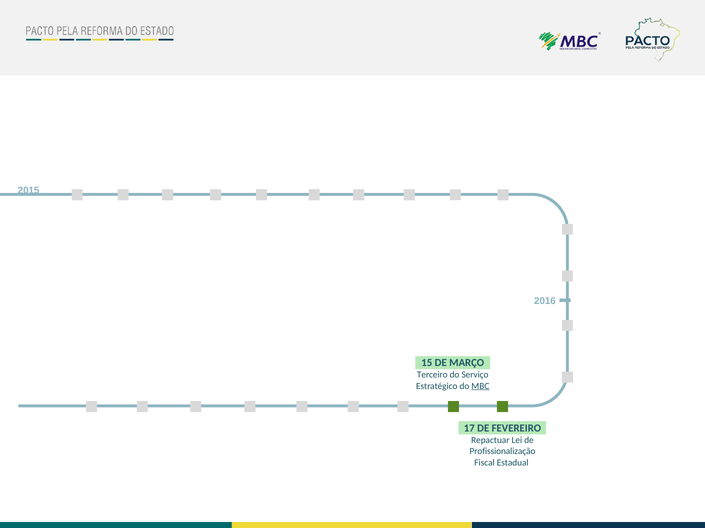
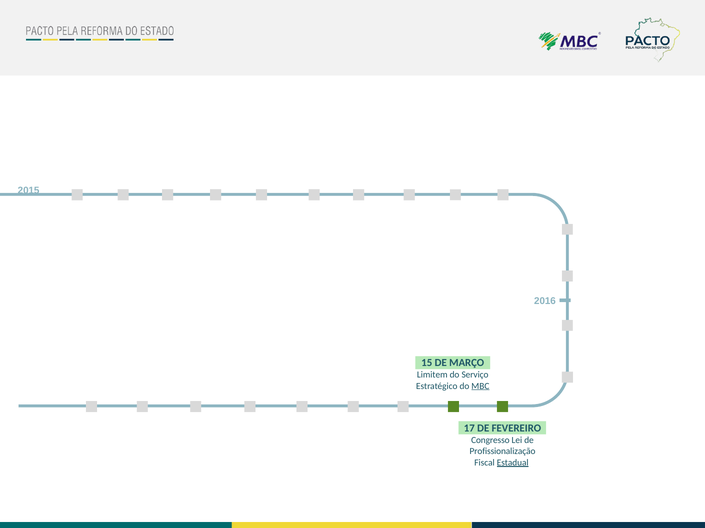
Terceiro: Terceiro -> Limitem (432, 375)
Repactuar: Repactuar -> Congresso (490, 441)
Estadual underline: none -> present (513, 463)
